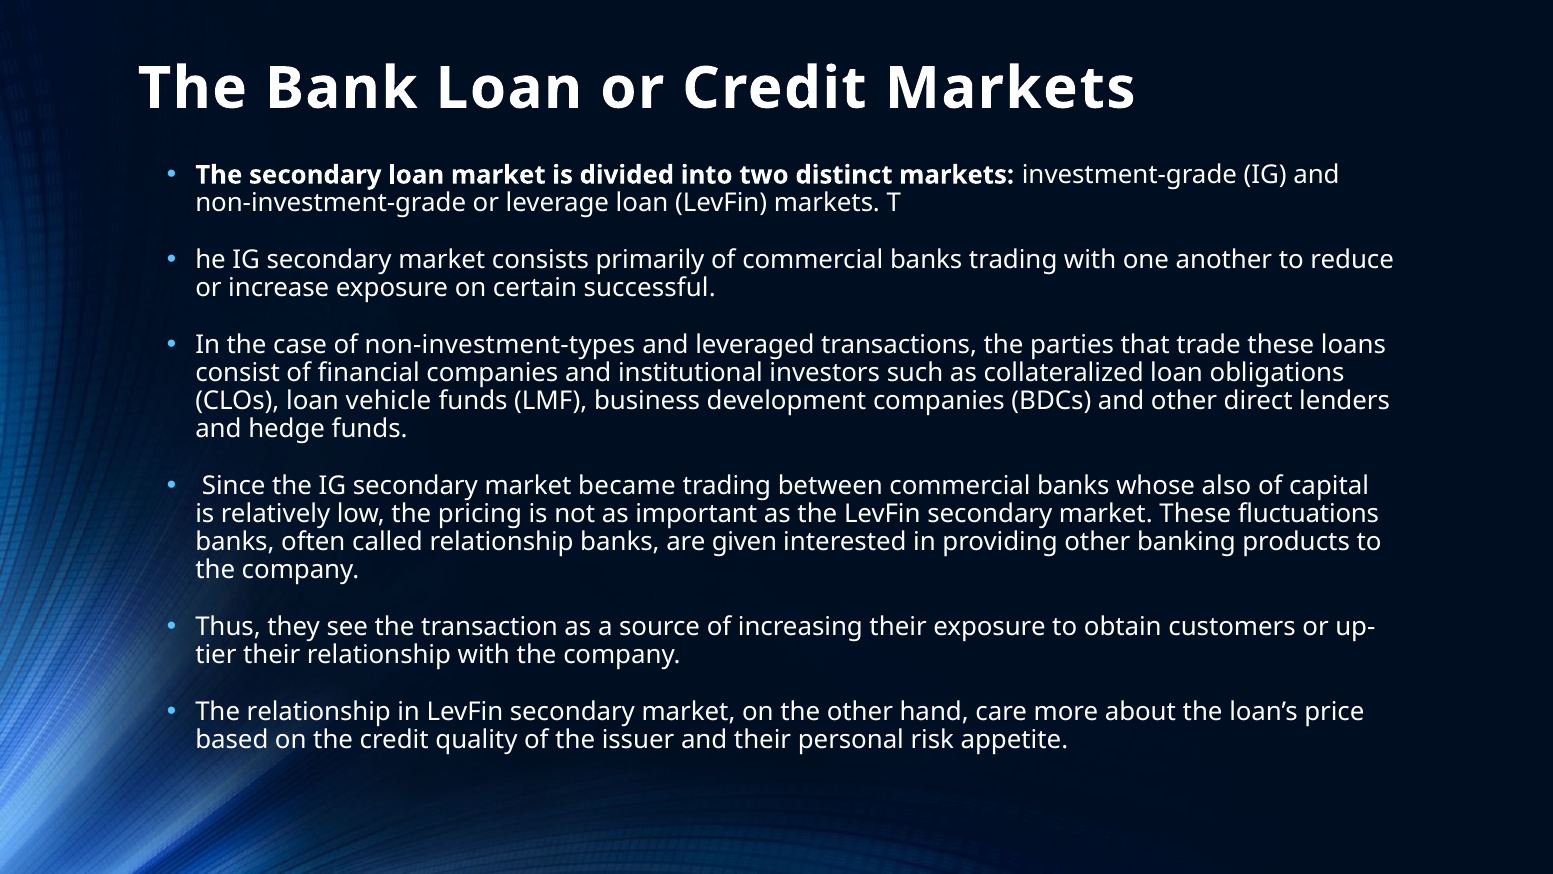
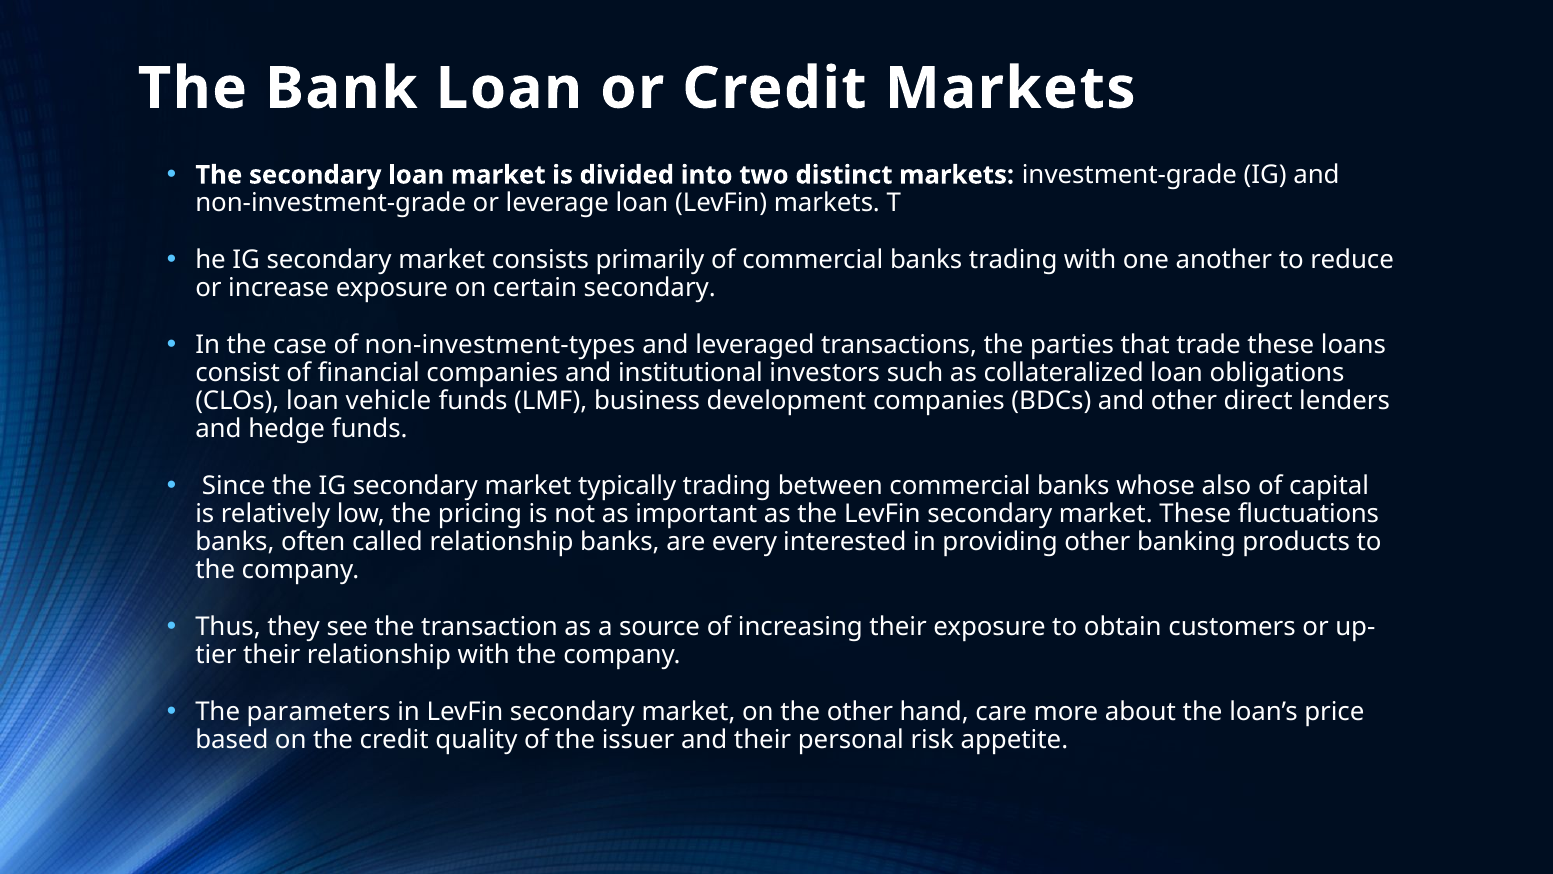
certain successful: successful -> secondary (650, 288)
became: became -> typically (627, 486)
given: given -> every (744, 542)
The relationship: relationship -> parameters (319, 712)
